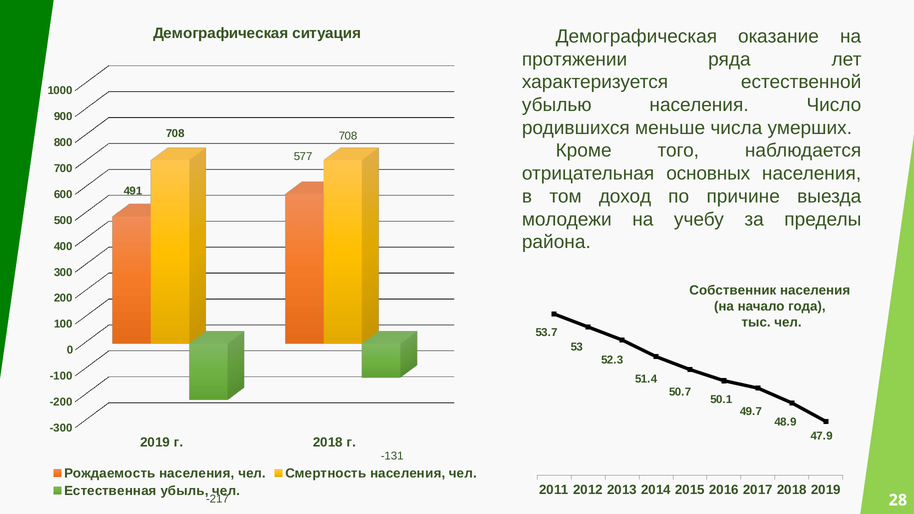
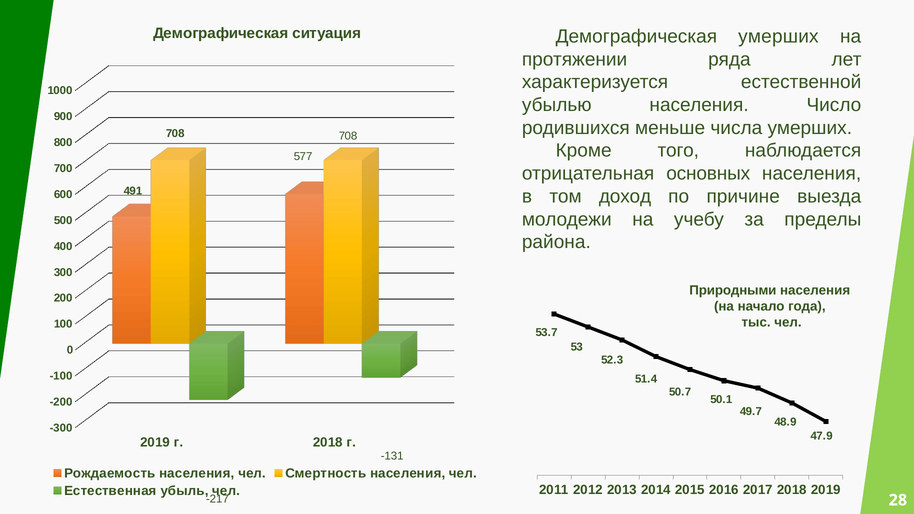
Демографическая оказание: оказание -> умерших (778, 36)
Собственник: Собственник -> Природными (733, 291)
